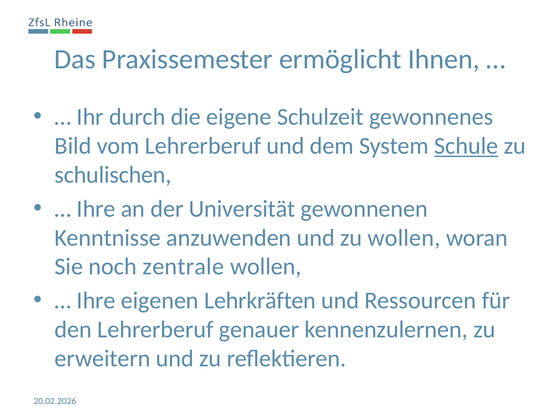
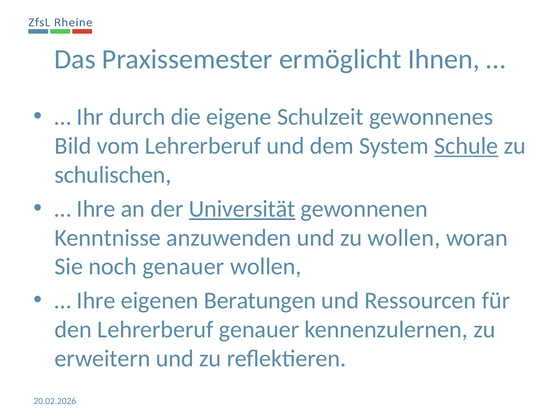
Universität underline: none -> present (242, 209)
noch zentrale: zentrale -> genauer (183, 267)
Lehrkräften: Lehrkräften -> Beratungen (260, 301)
